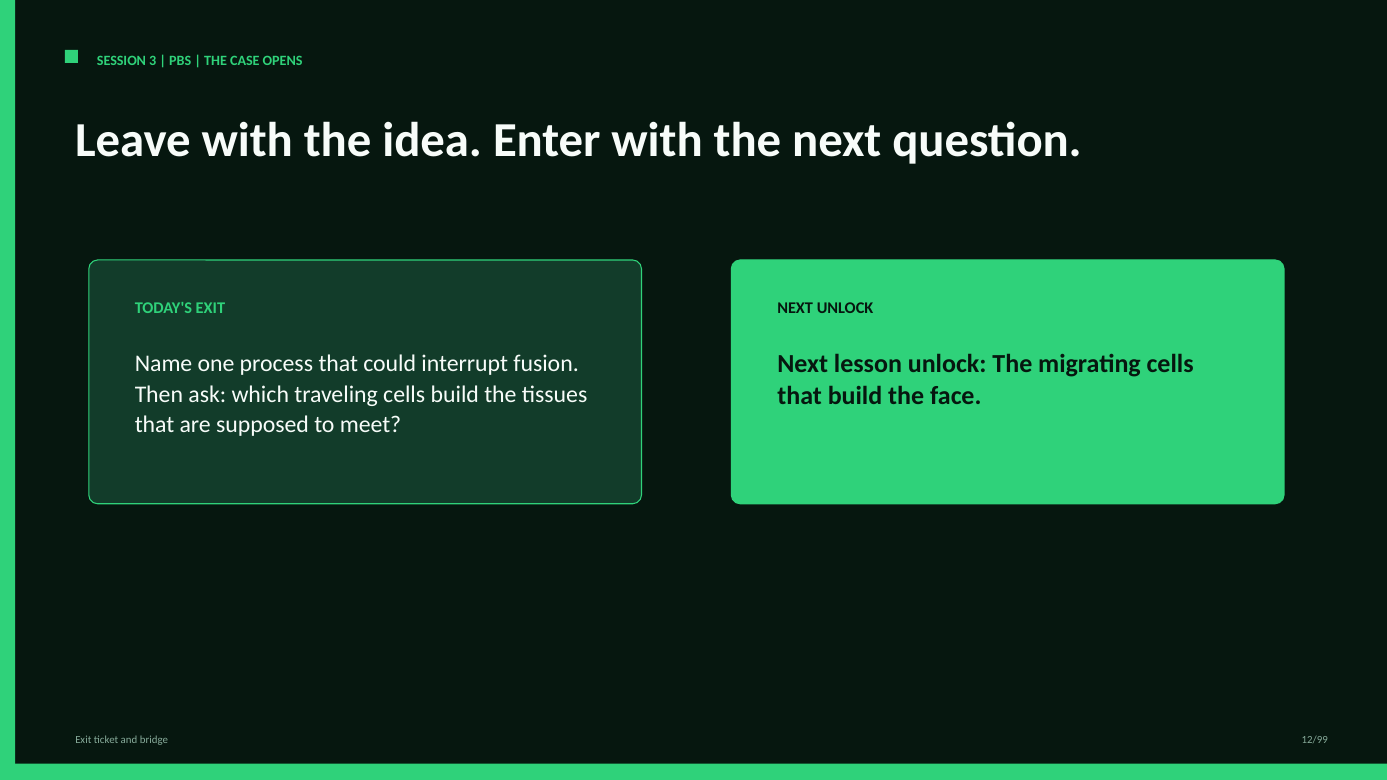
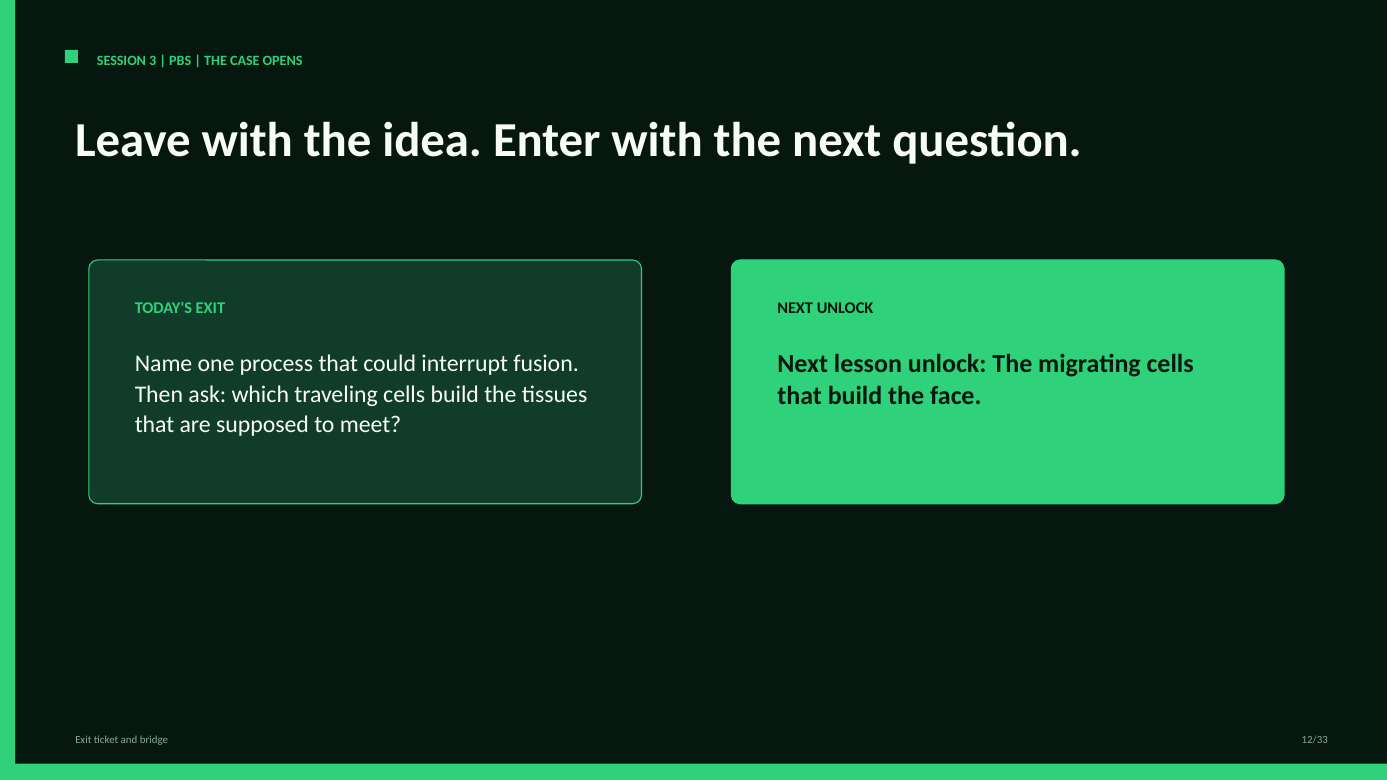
12/99: 12/99 -> 12/33 (1315, 741)
